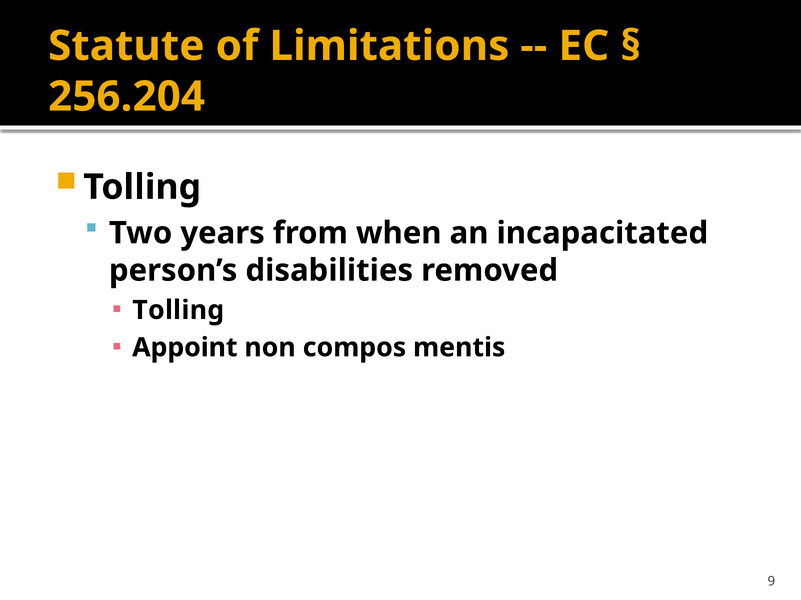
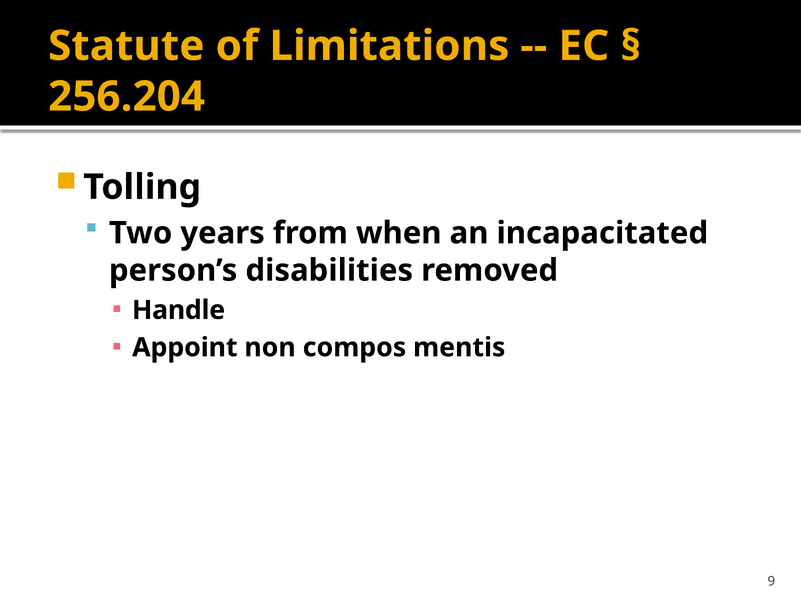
Tolling: Tolling -> Handle (179, 311)
